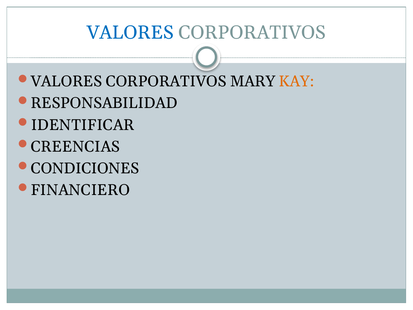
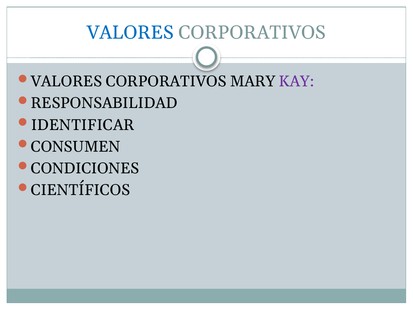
KAY colour: orange -> purple (297, 81)
CREENCIAS: CREENCIAS -> CONSUMEN (76, 147)
FINANCIERO: FINANCIERO -> CIENTÍFICOS (80, 190)
